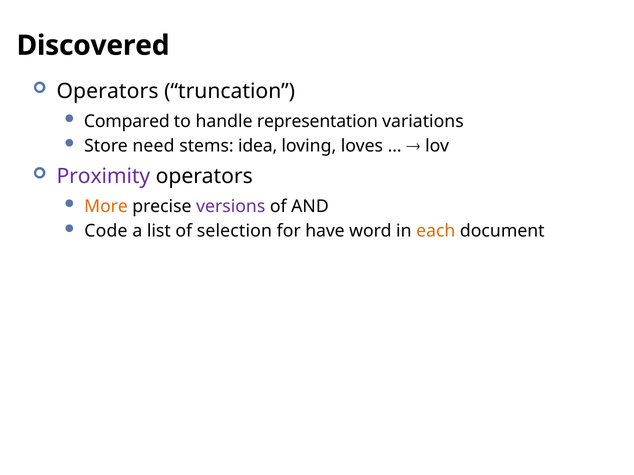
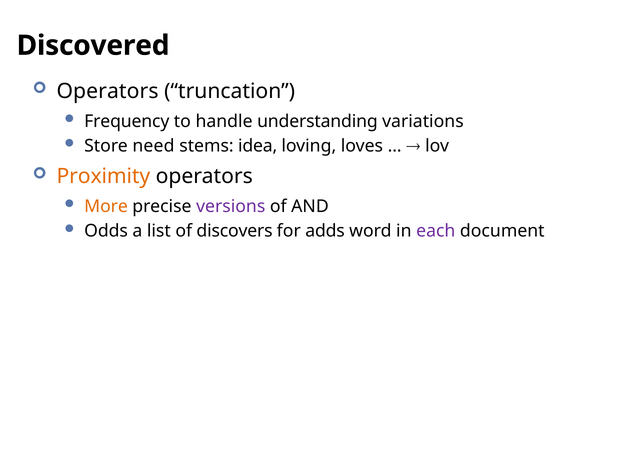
Compared: Compared -> Frequency (127, 121)
representation: representation -> understanding (317, 121)
Proximity colour: purple -> orange (103, 177)
Code: Code -> Odds (106, 231)
selection: selection -> discovers (235, 231)
have: have -> adds (325, 231)
each colour: orange -> purple (436, 231)
